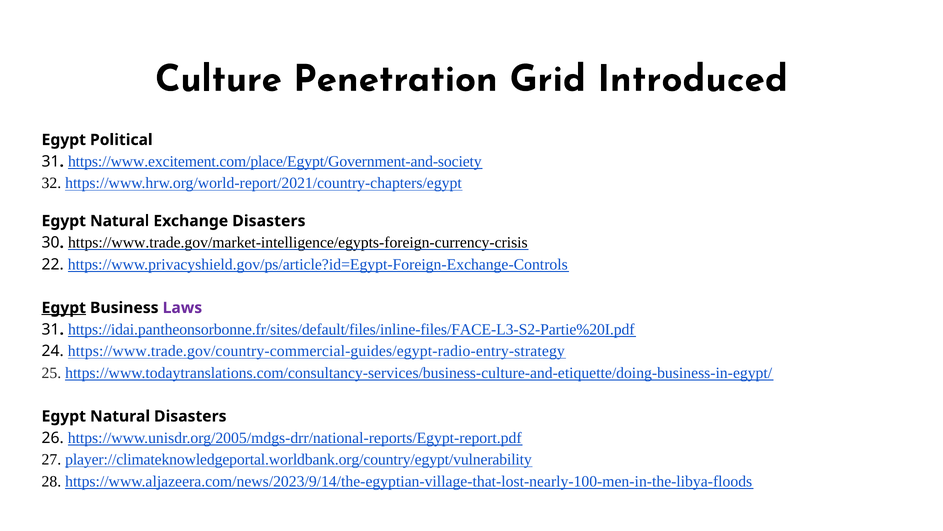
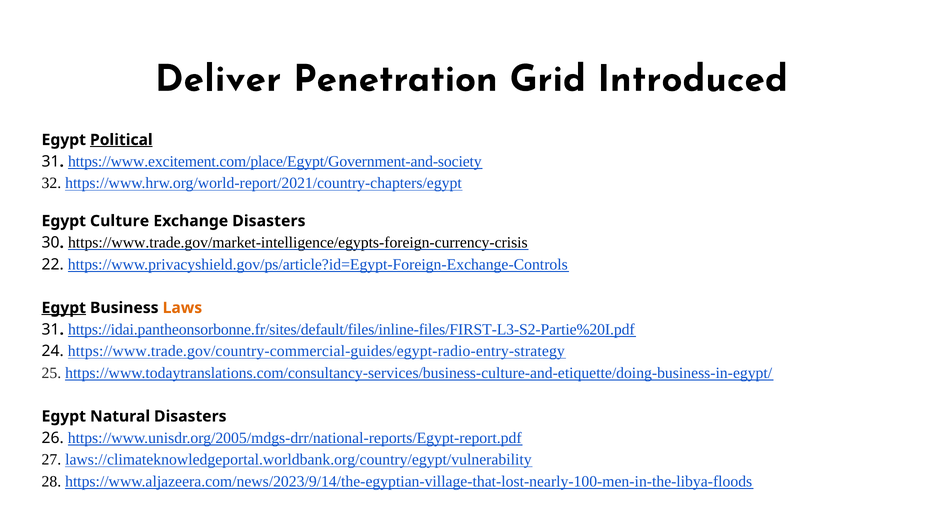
Culture: Culture -> Deliver (218, 79)
Political underline: none -> present (121, 140)
Natural: Natural -> Culture (120, 221)
Laws colour: purple -> orange (182, 307)
https://idai.pantheonsorbonne.fr/sites/default/files/inline-files/FACE-L3-S2-Partie%20I.pdf: https://idai.pantheonsorbonne.fr/sites/default/files/inline-files/FACE-L3-S2-Partie%20I.pdf -> https://idai.pantheonsorbonne.fr/sites/default/files/inline-files/FIRST-L3-S2-Partie%20I.pdf (351, 329)
player://climateknowledgeportal.worldbank.org/country/egypt/vulnerability: player://climateknowledgeportal.worldbank.org/country/egypt/vulnerability -> laws://climateknowledgeportal.worldbank.org/country/egypt/vulnerability (298, 459)
